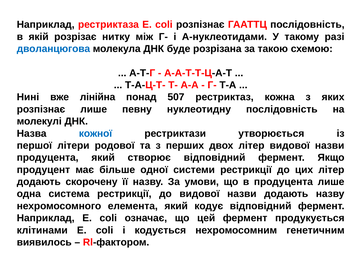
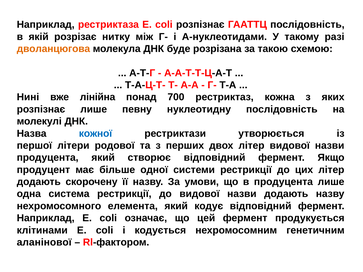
дволанцюгова colour: blue -> orange (53, 49)
507: 507 -> 700 (176, 97)
виявилось: виявилось -> аланінової (44, 242)
